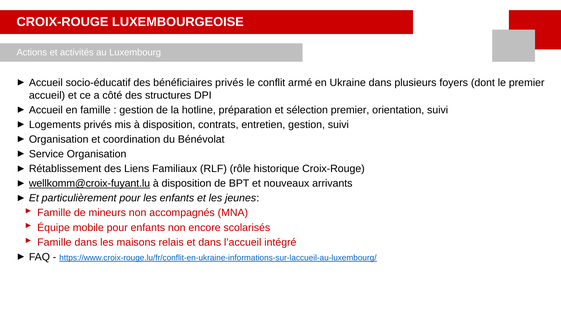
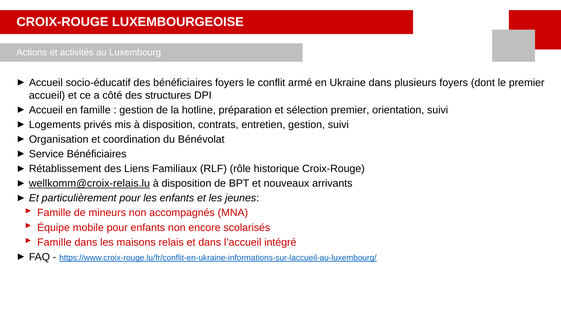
bénéficiaires privés: privés -> foyers (229, 83)
Service Organisation: Organisation -> Bénéficiaires (97, 154)
wellkomm@croix-fuyant.lu: wellkomm@croix-fuyant.lu -> wellkomm@croix-relais.lu (89, 184)
